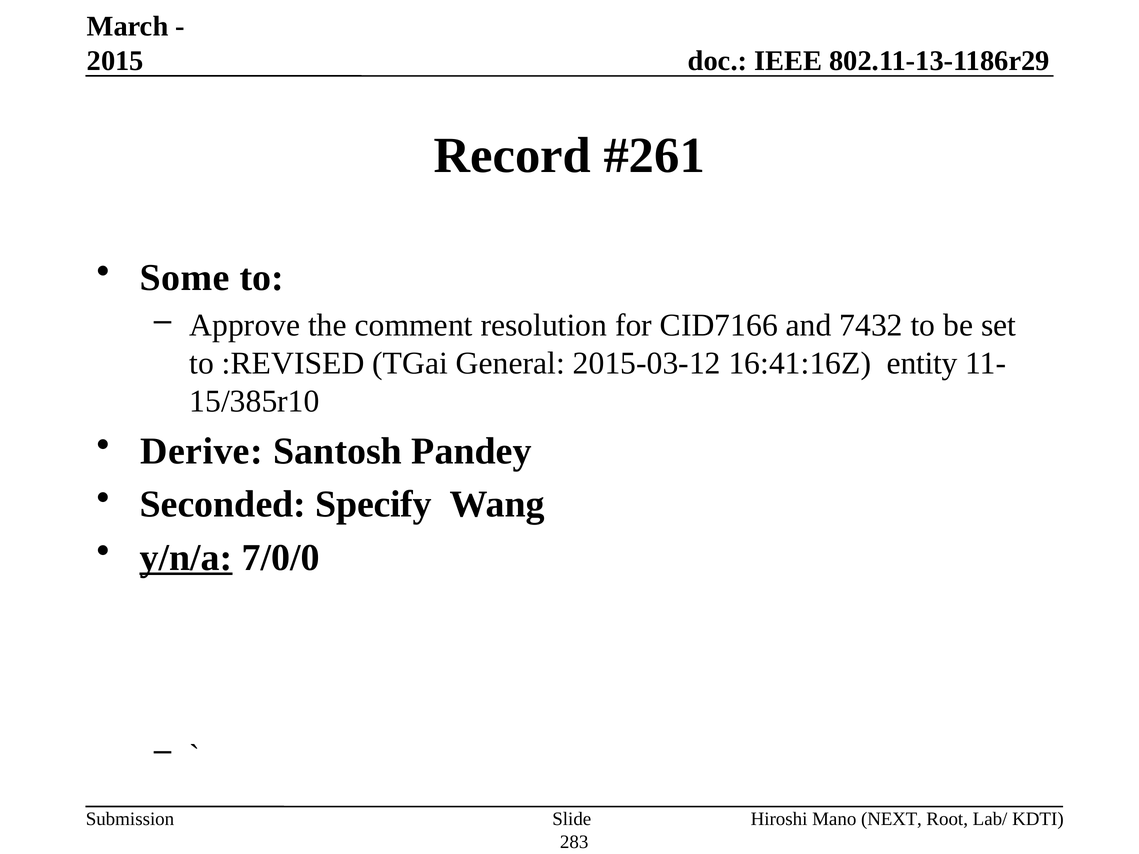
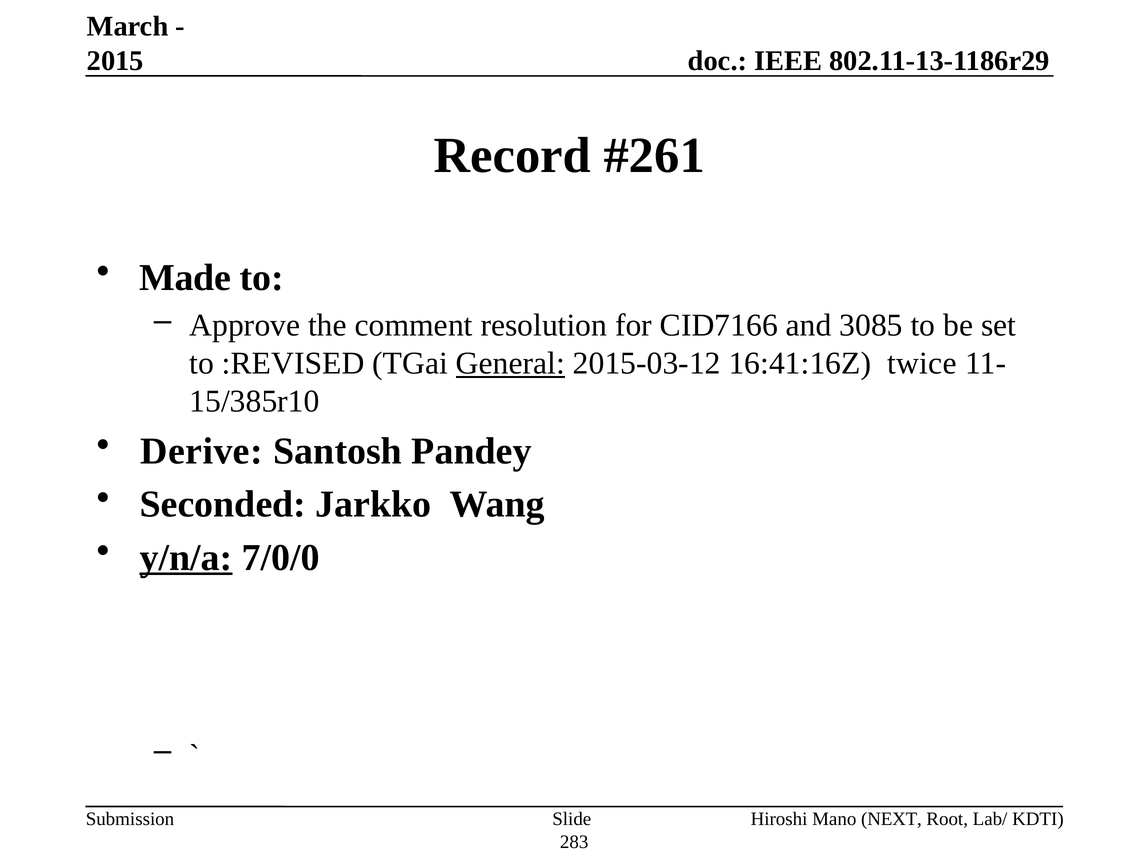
Some: Some -> Made (185, 278)
7432: 7432 -> 3085 (871, 326)
General underline: none -> present (510, 364)
entity: entity -> twice (922, 364)
Specify: Specify -> Jarkko (373, 505)
